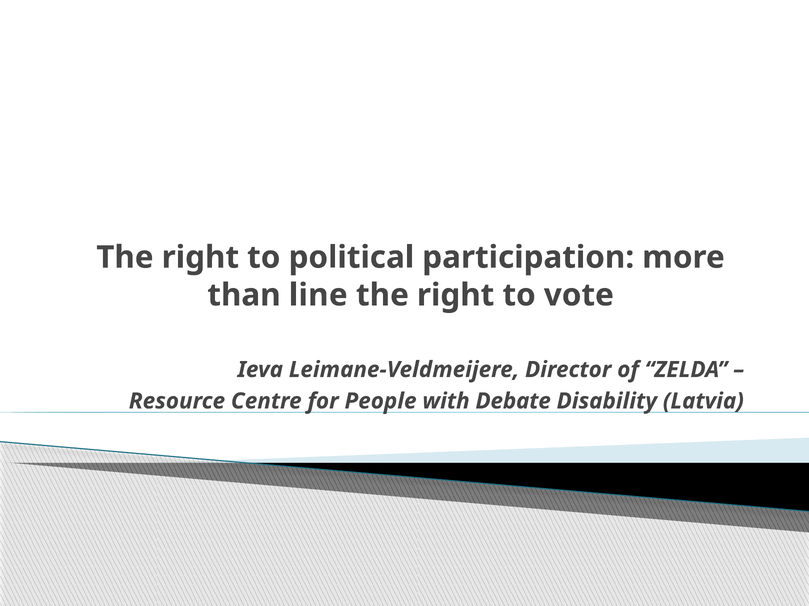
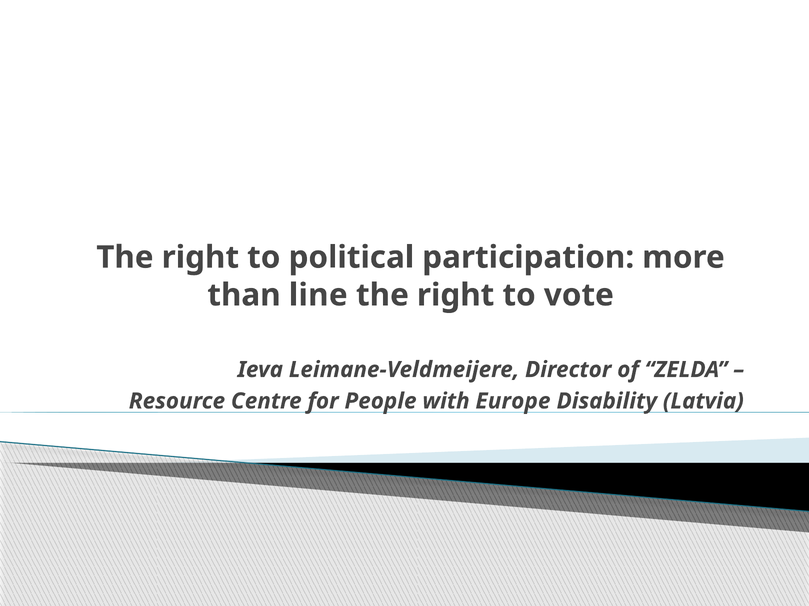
Debate: Debate -> Europe (513, 402)
